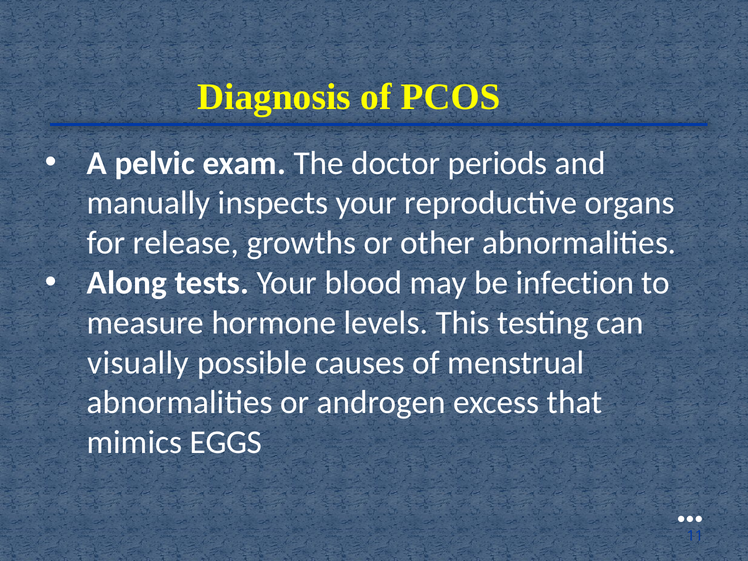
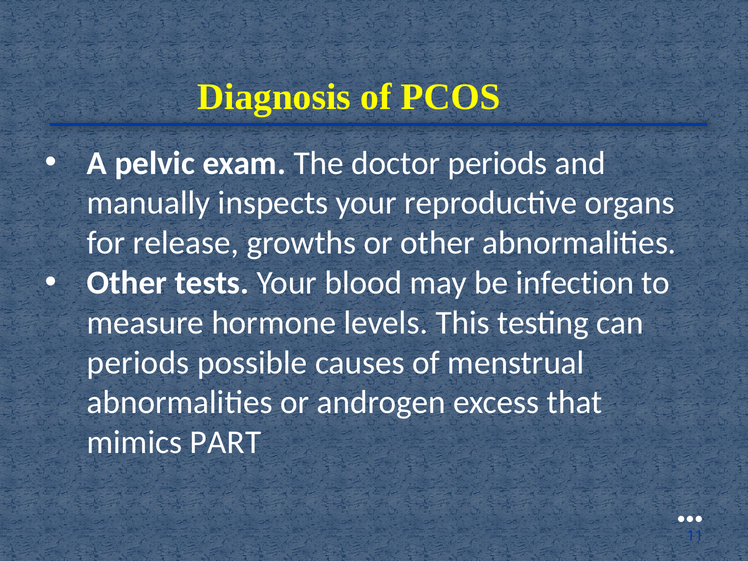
Along: Along -> Other (127, 283)
visually: visually -> periods (138, 363)
EGGS: EGGS -> PART (225, 442)
